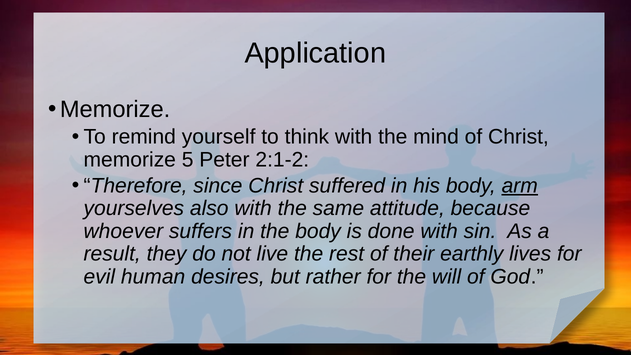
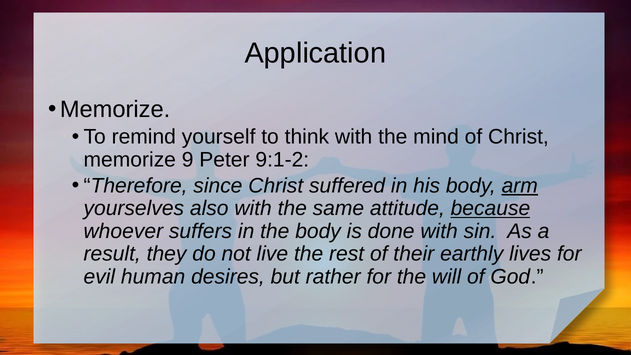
5: 5 -> 9 (188, 160)
2:1-2: 2:1-2 -> 9:1-2 (282, 160)
because underline: none -> present (490, 208)
